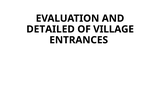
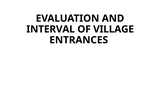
DETAILED: DETAILED -> INTERVAL (51, 29)
